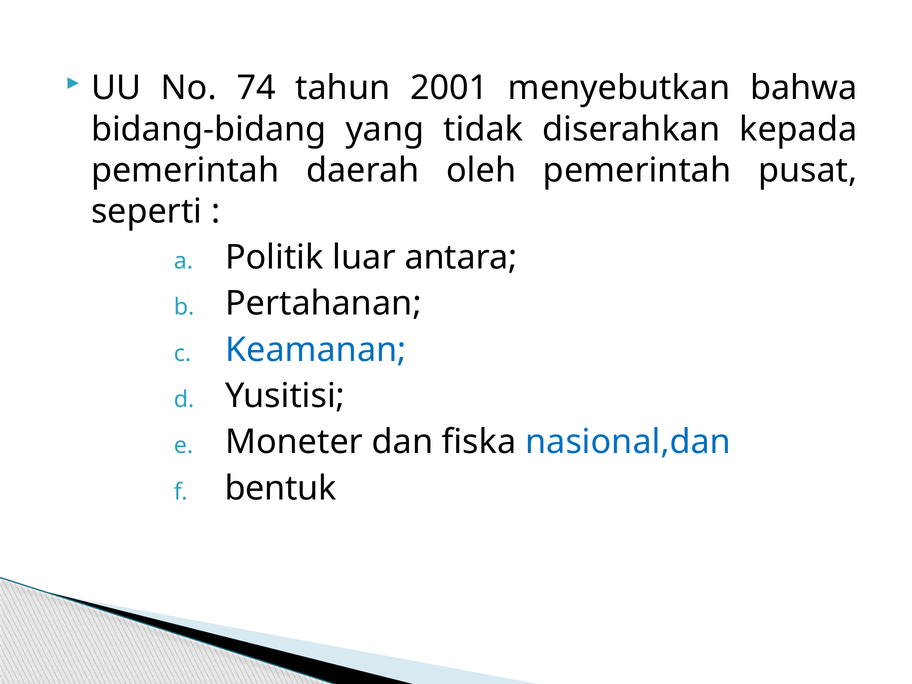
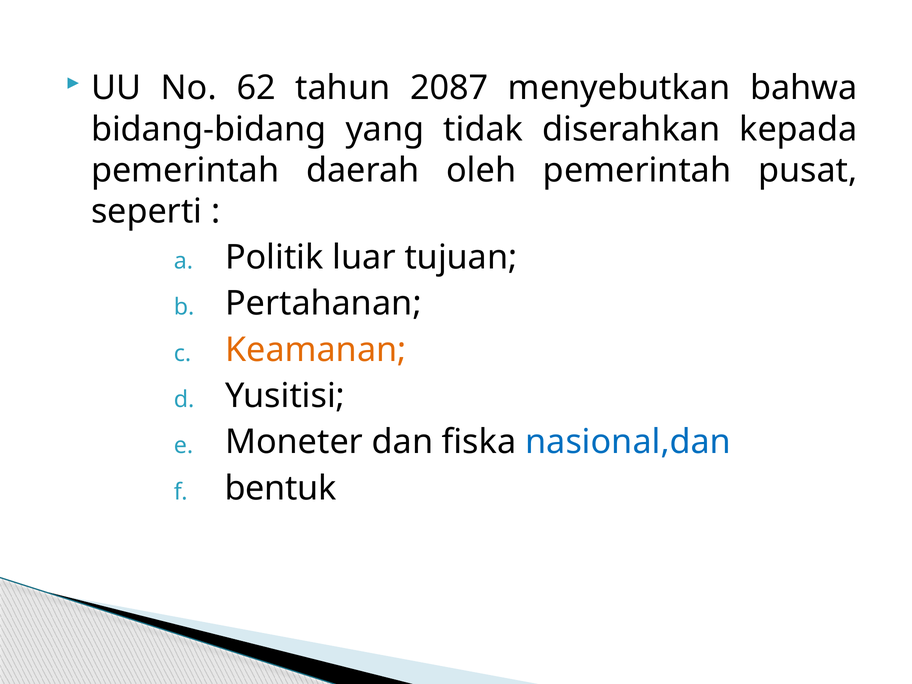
74: 74 -> 62 (256, 88)
2001: 2001 -> 2087 (449, 88)
antara: antara -> tujuan (461, 258)
Keamanan colour: blue -> orange (316, 350)
